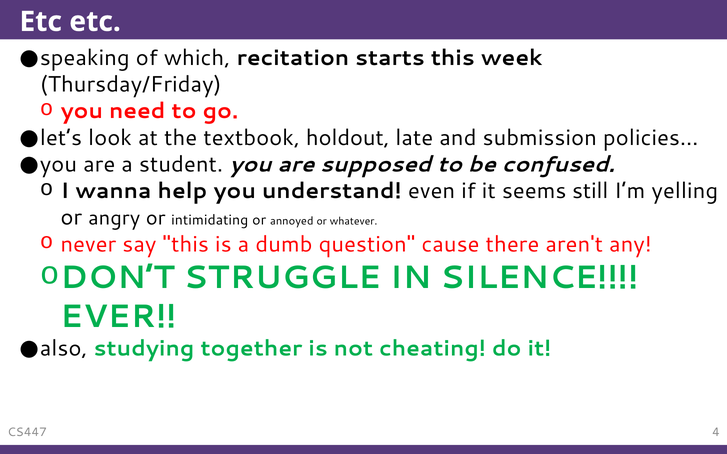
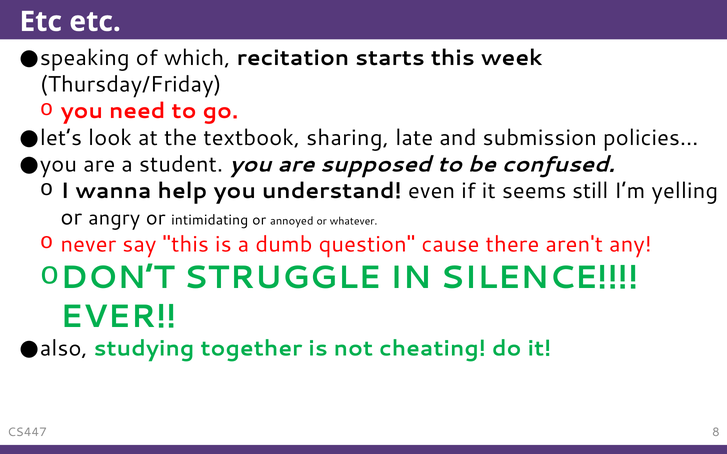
holdout: holdout -> sharing (348, 138)
4: 4 -> 8 (716, 433)
